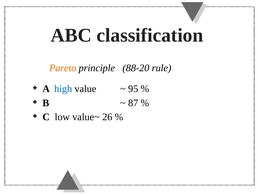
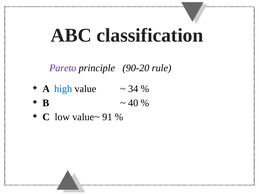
Pareto colour: orange -> purple (63, 68)
88-20: 88-20 -> 90-20 (136, 68)
95: 95 -> 34 (133, 89)
87: 87 -> 40 (133, 103)
26: 26 -> 91 (107, 117)
